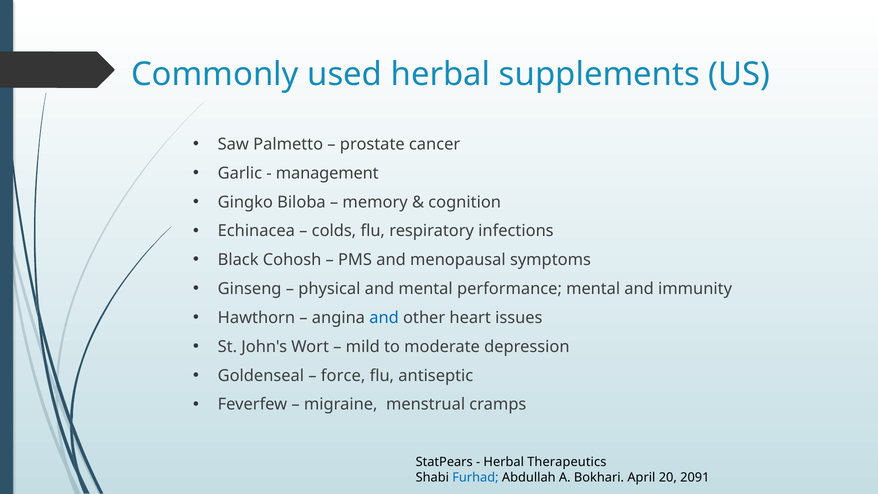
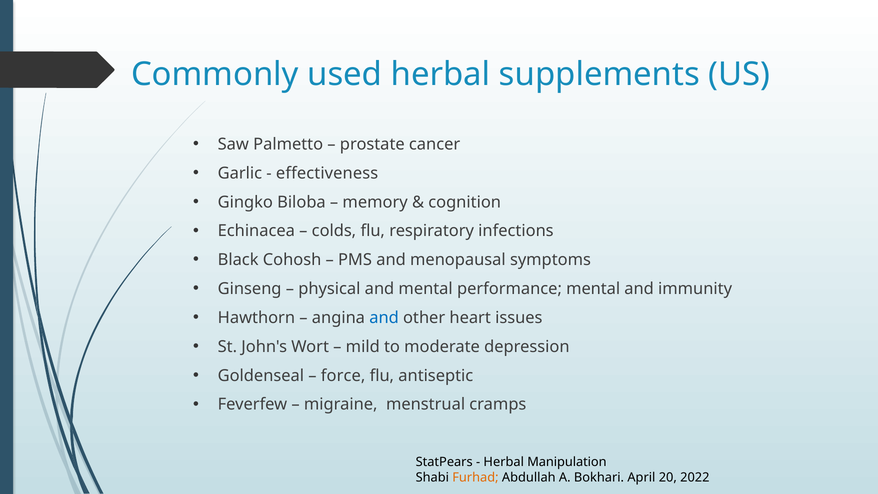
management: management -> effectiveness (327, 173)
Therapeutics: Therapeutics -> Manipulation (567, 462)
Furhad colour: blue -> orange (475, 477)
2091: 2091 -> 2022 (695, 477)
